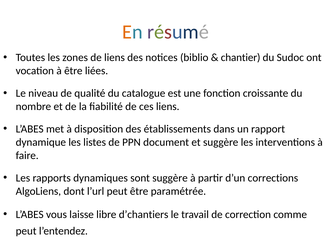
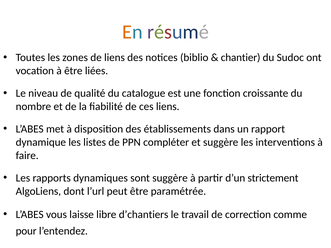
document: document -> compléter (166, 142)
corrections: corrections -> strictement (273, 178)
peut: peut -> pour (26, 231)
